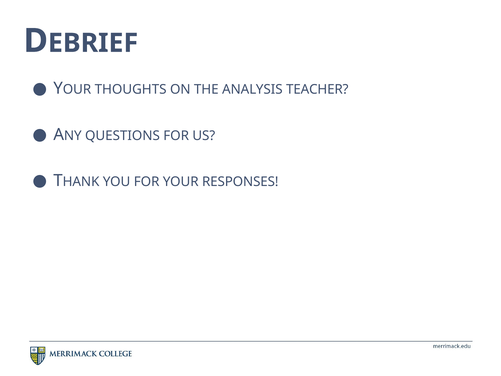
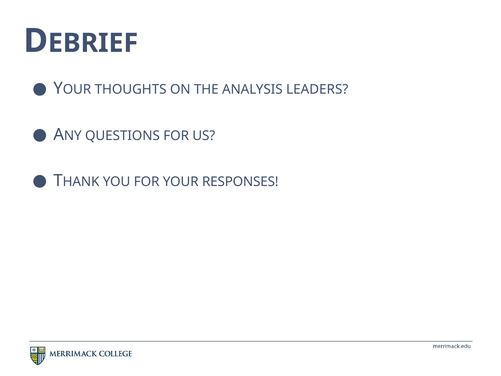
TEACHER: TEACHER -> LEADERS (317, 89)
